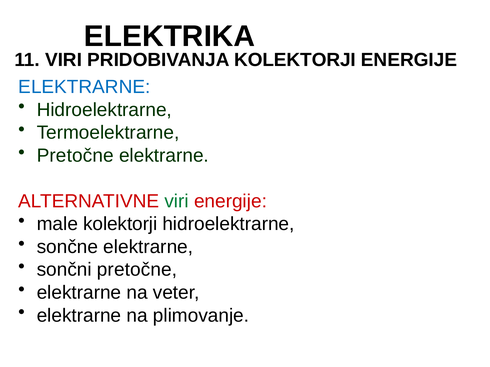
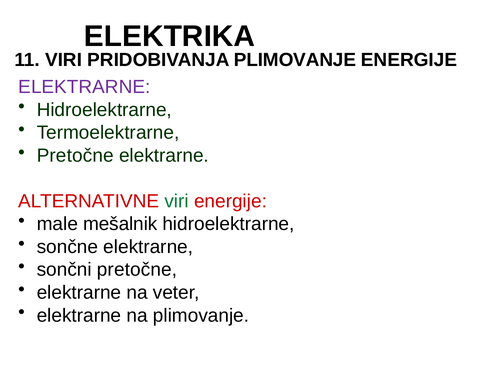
PRIDOBIVANJA KOLEKTORJI: KOLEKTORJI -> PLIMOVANJE (295, 60)
ELEKTRARNE colour: blue -> purple (84, 87)
male kolektorji: kolektorji -> mešalnik (120, 224)
